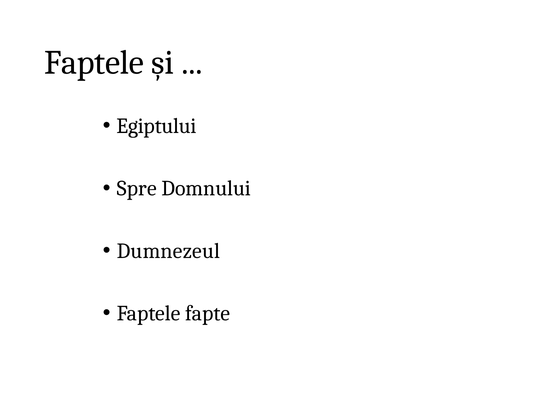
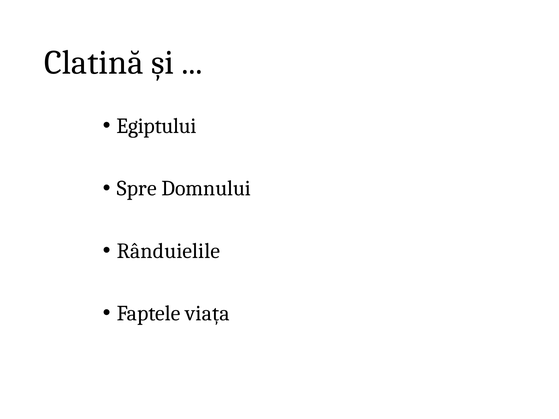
Faptele: Faptele -> Clatină (94, 63)
Dumnezeul: Dumnezeul -> Rânduielile (168, 251)
fapte: fapte -> viața (207, 314)
